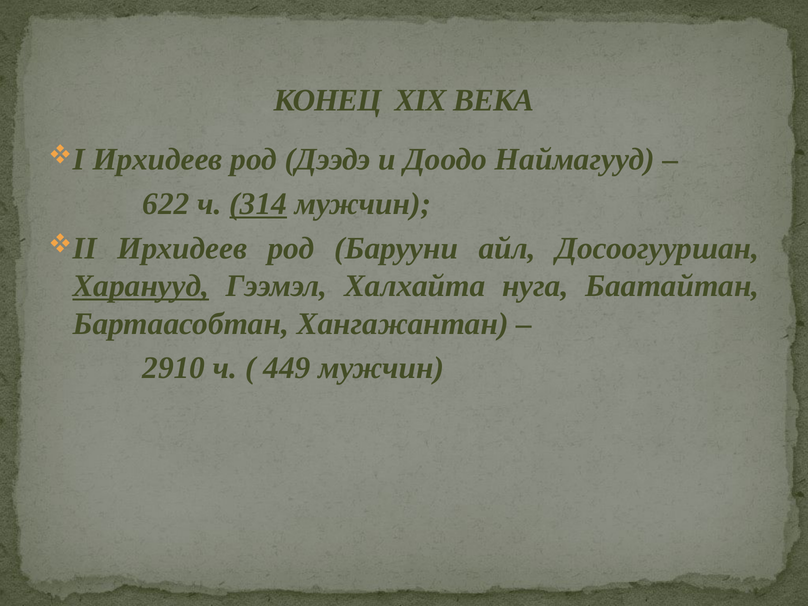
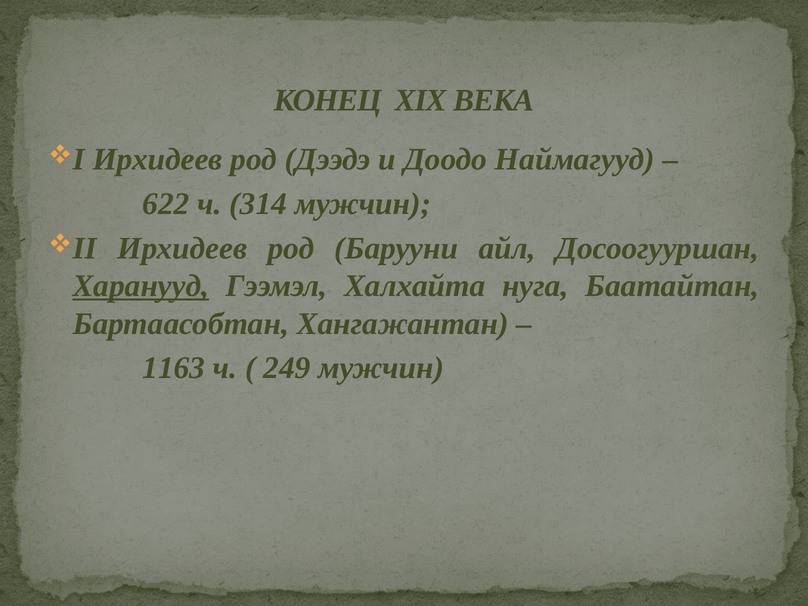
314 underline: present -> none (258, 204)
2910: 2910 -> 1163 (174, 368)
449: 449 -> 249 (287, 368)
